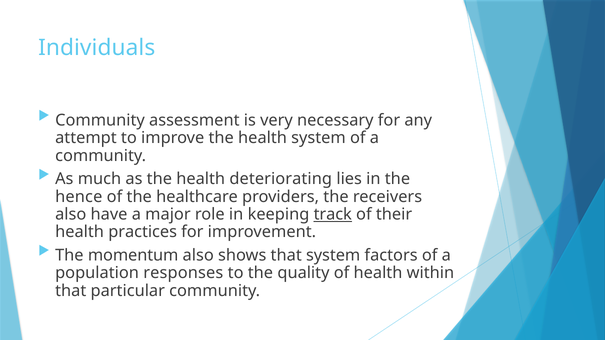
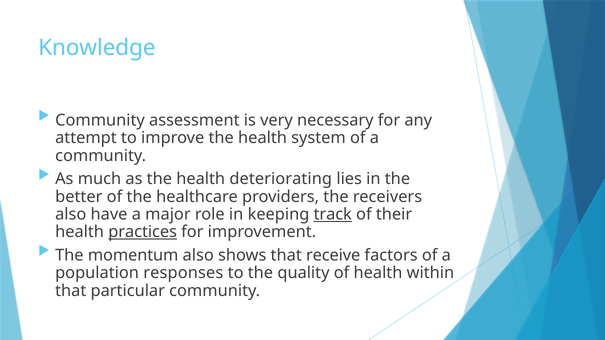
Individuals: Individuals -> Knowledge (97, 48)
hence: hence -> better (79, 197)
practices underline: none -> present (143, 232)
that system: system -> receive (333, 256)
